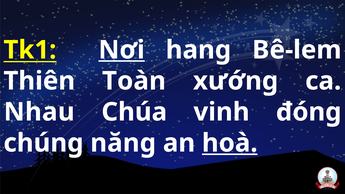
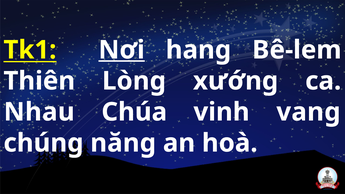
Toàn: Toàn -> Lòng (134, 81)
đóng: đóng -> vang (308, 112)
hoà underline: present -> none (230, 143)
